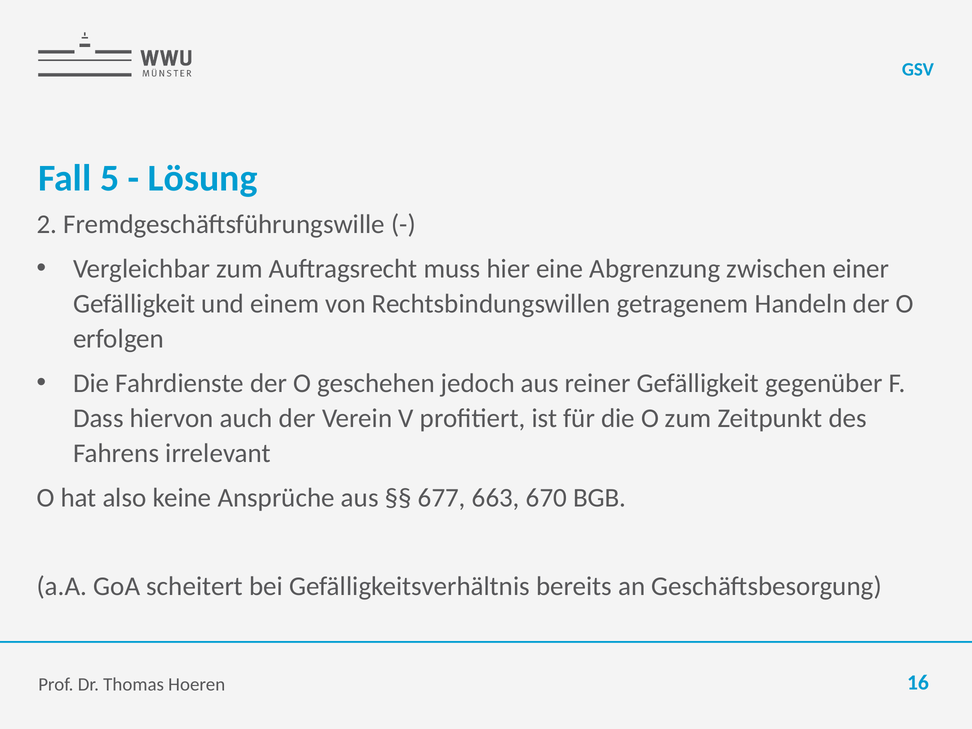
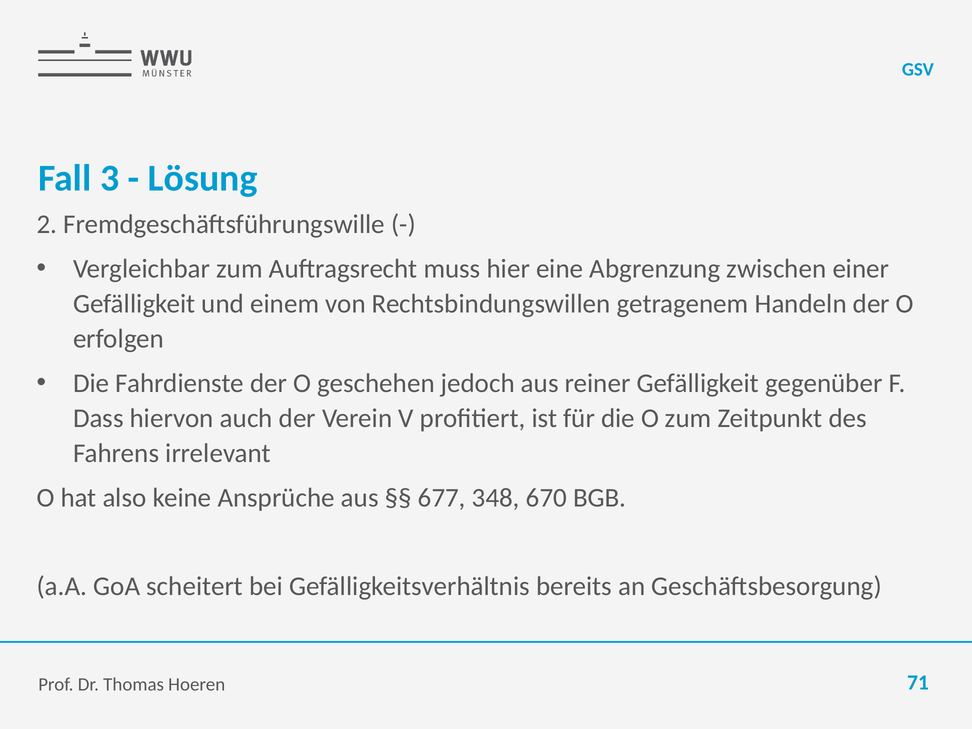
5: 5 -> 3 (110, 178)
663: 663 -> 348 (496, 498)
16: 16 -> 71 (918, 682)
